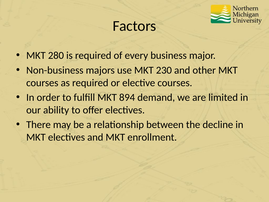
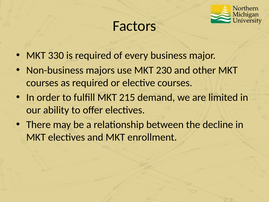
280: 280 -> 330 (56, 55)
894: 894 -> 215 (127, 97)
